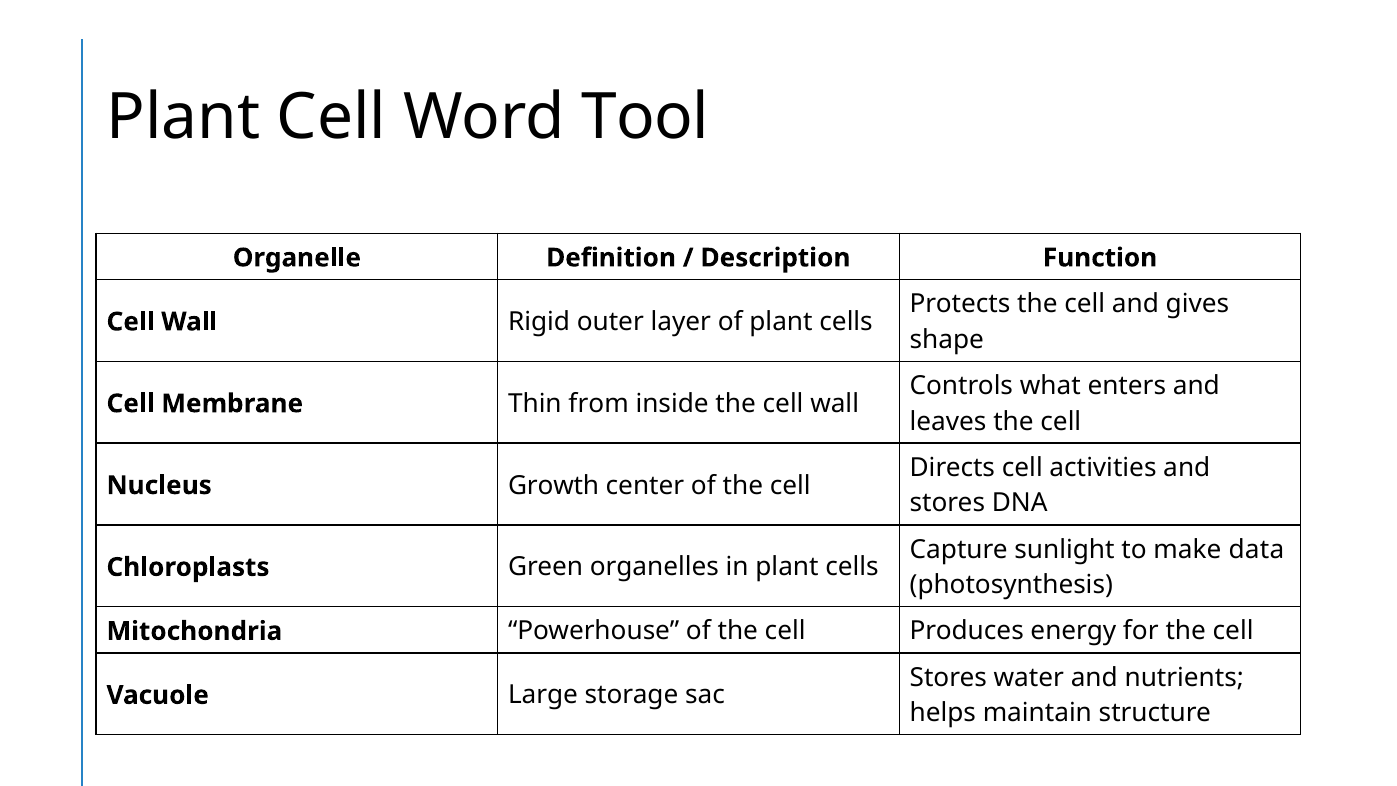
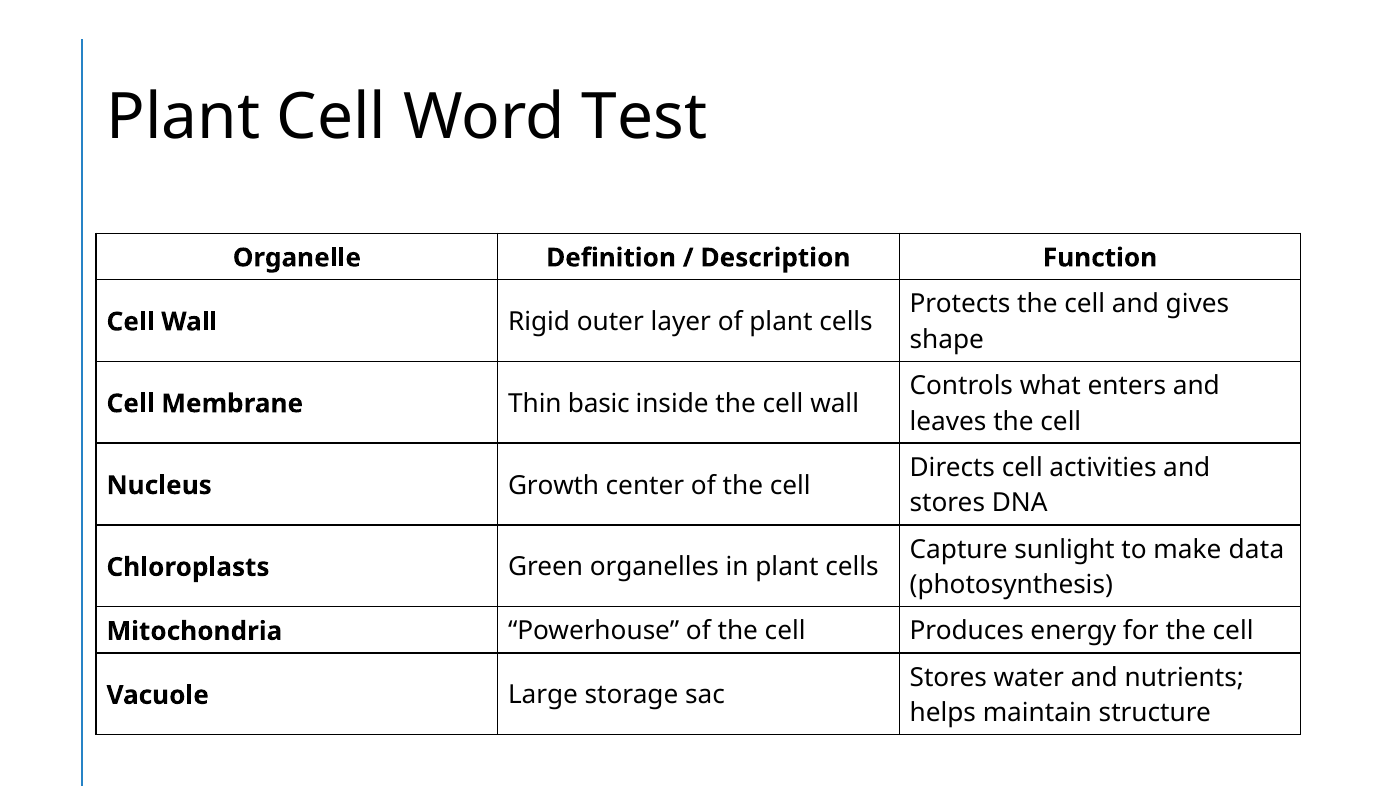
Tool: Tool -> Test (645, 117)
from: from -> basic (599, 404)
